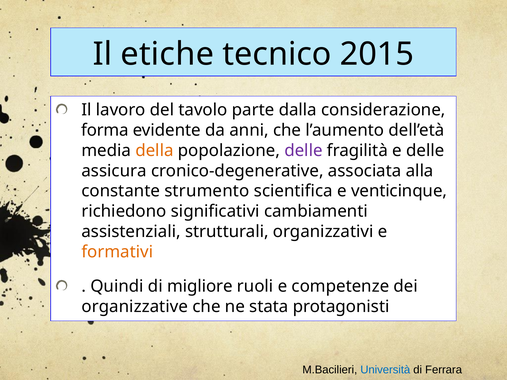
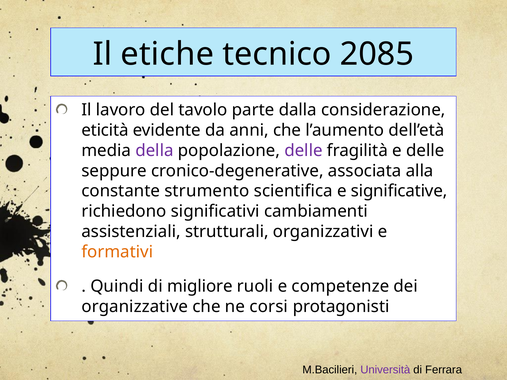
2015: 2015 -> 2085 (377, 54)
forma: forma -> eticità (105, 130)
della colour: orange -> purple (154, 151)
assicura: assicura -> seppure (114, 171)
venticinque: venticinque -> significative (399, 191)
stata: stata -> corsi (269, 307)
Università colour: blue -> purple (385, 370)
